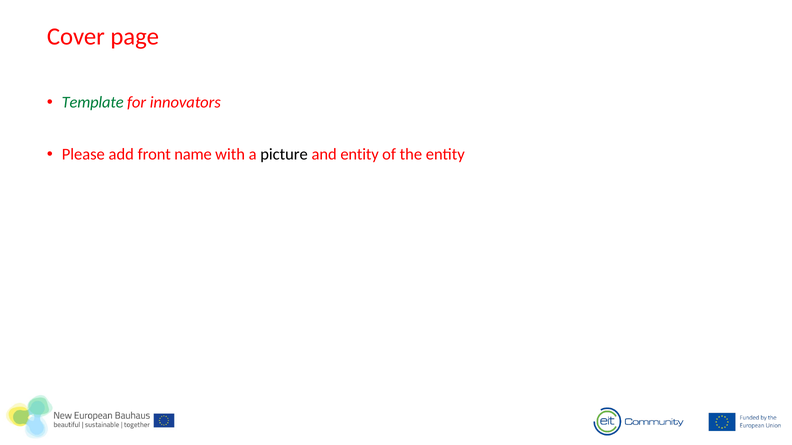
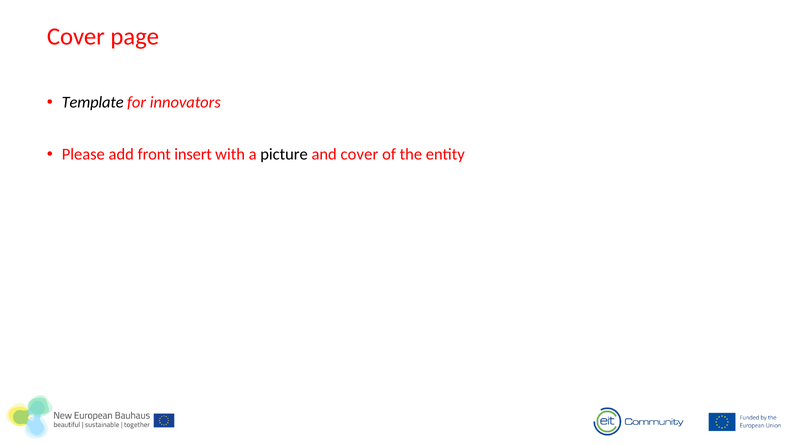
Template colour: green -> black (93, 102)
name: name -> insert (193, 155)
and entity: entity -> cover (359, 155)
